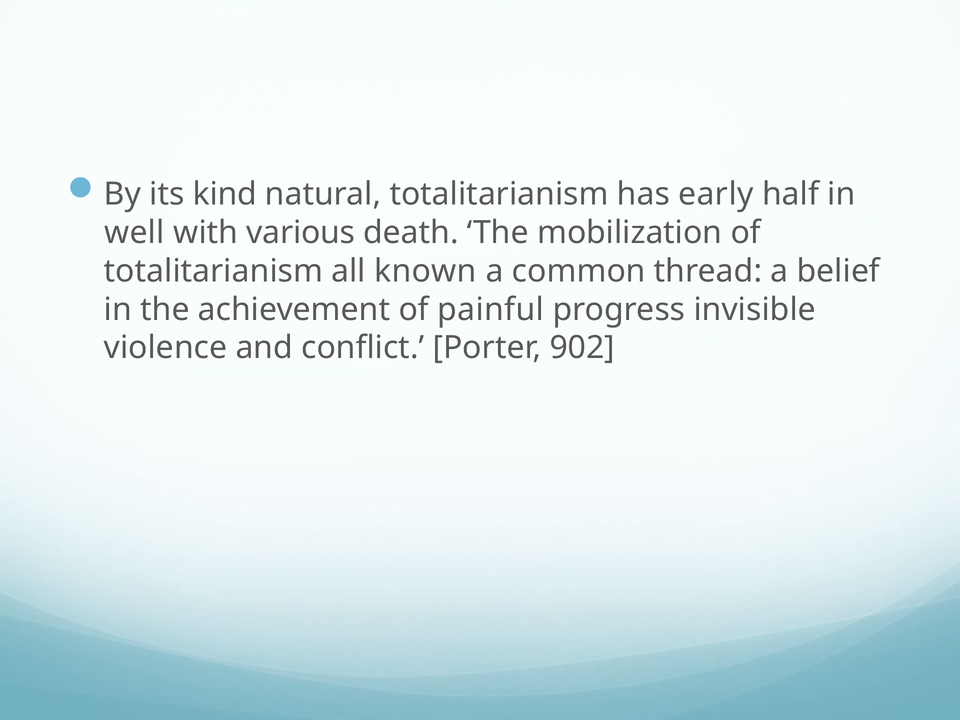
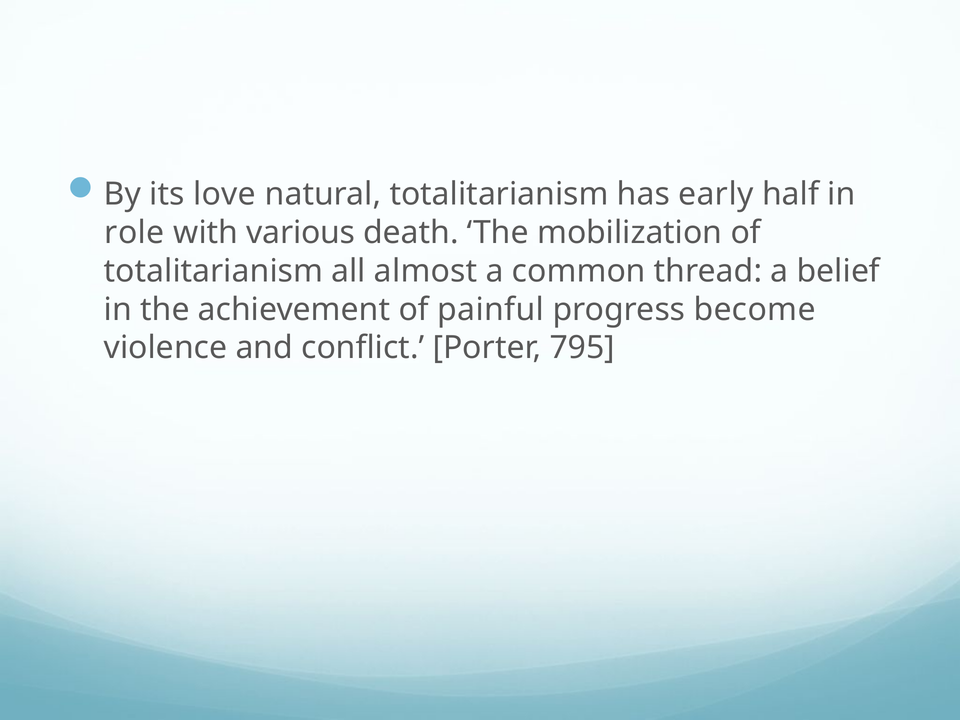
kind: kind -> love (224, 194)
well: well -> role (134, 233)
known: known -> almost (426, 271)
invisible: invisible -> become (755, 309)
902: 902 -> 795 (582, 348)
